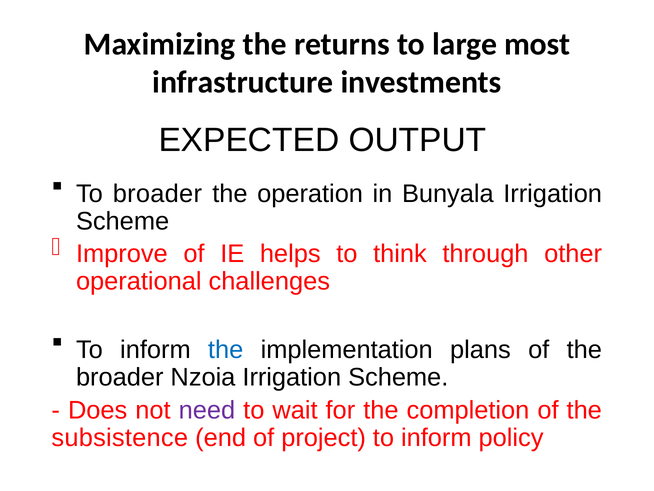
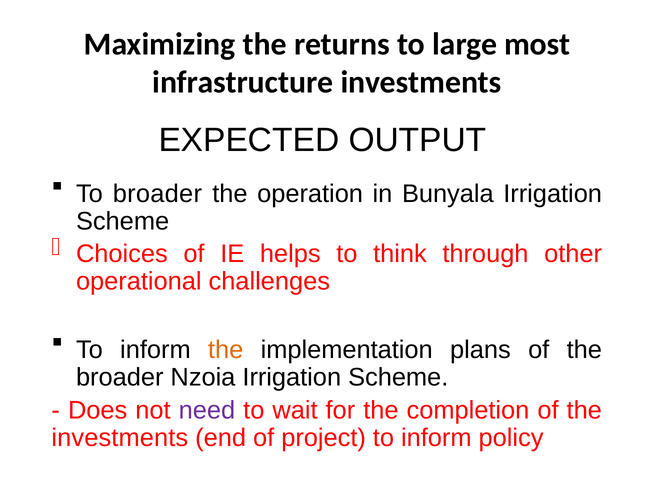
Improve: Improve -> Choices (122, 254)
the colour: blue -> orange (226, 350)
subsistence: subsistence -> investments (120, 437)
